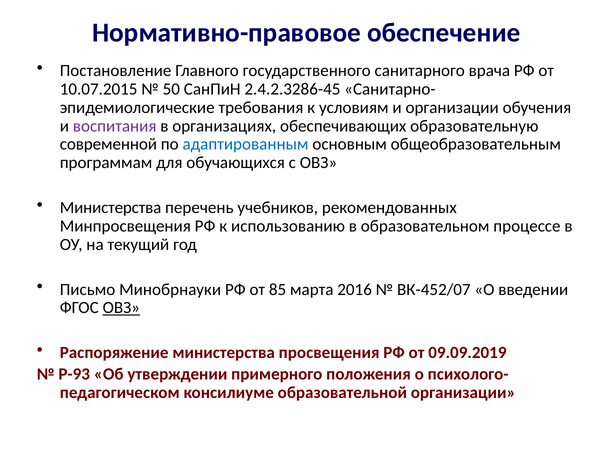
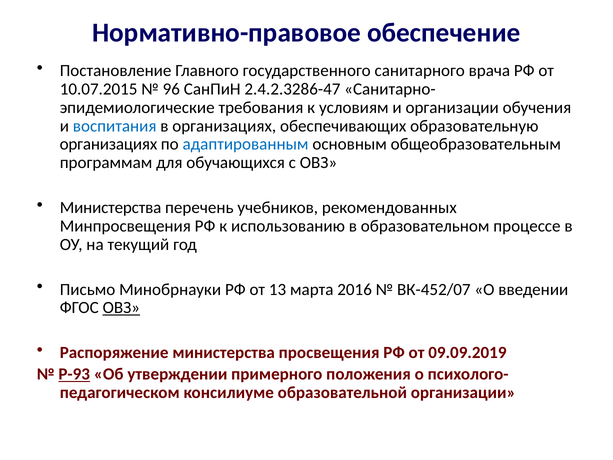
50: 50 -> 96 (171, 89)
2.4.2.3286-45: 2.4.2.3286-45 -> 2.4.2.3286-47 (292, 89)
воспитания colour: purple -> blue (115, 126)
современной: современной -> организациях (108, 144)
85: 85 -> 13 (278, 289)
Р-93 underline: none -> present (74, 374)
